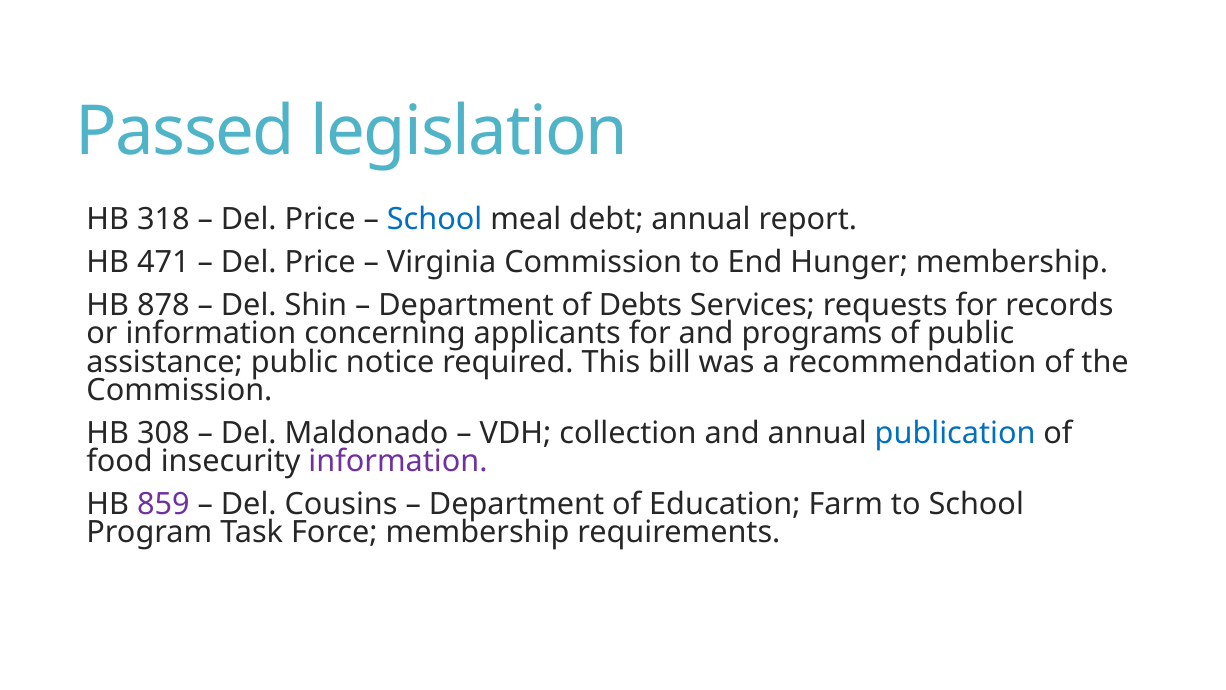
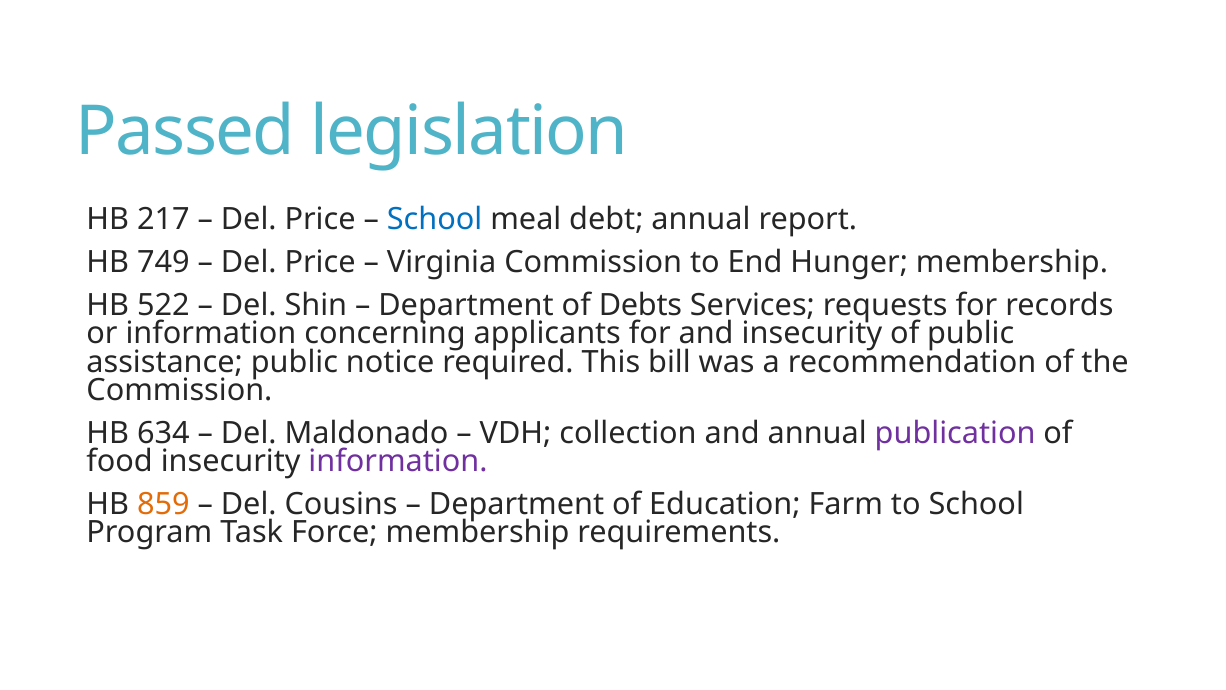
318: 318 -> 217 (163, 219)
471: 471 -> 749 (163, 262)
878: 878 -> 522 (163, 305)
and programs: programs -> insecurity (812, 334)
308: 308 -> 634 (163, 433)
publication colour: blue -> purple (955, 433)
859 colour: purple -> orange (163, 504)
